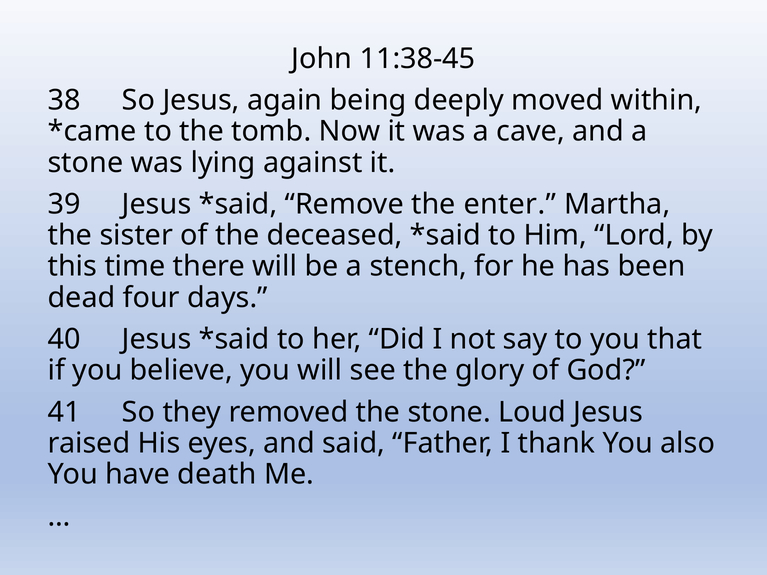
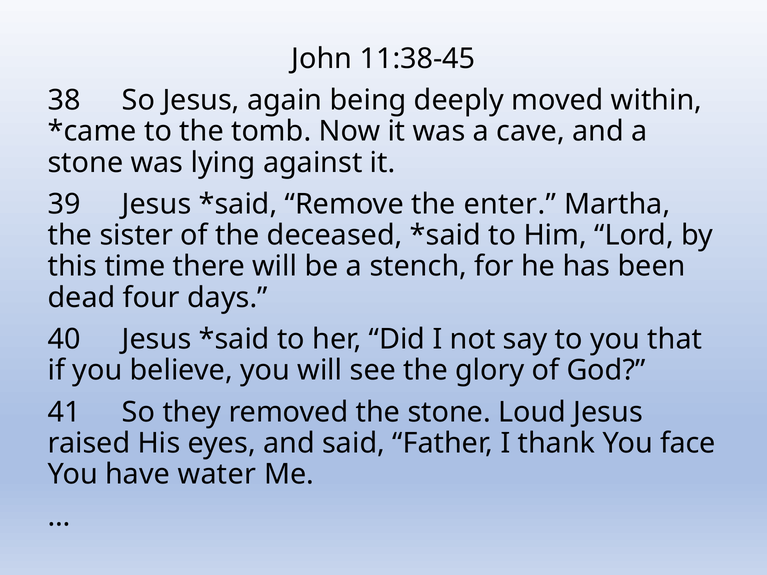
also: also -> face (688, 443)
death: death -> water (217, 474)
